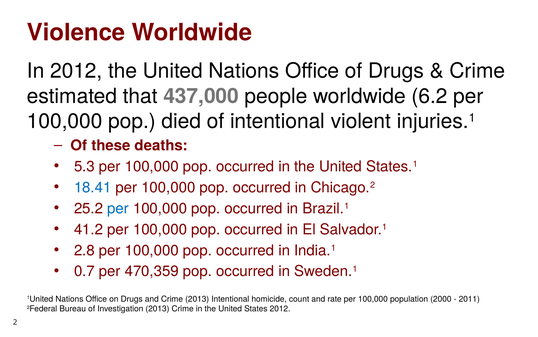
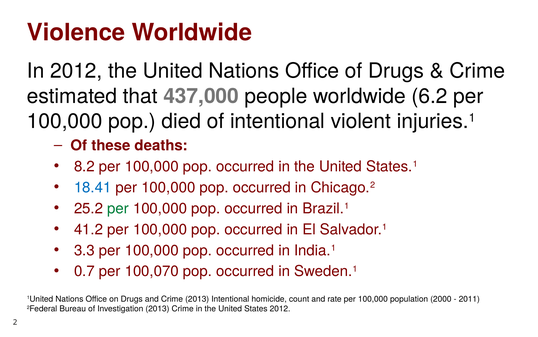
5.3: 5.3 -> 8.2 (84, 166)
per colour: blue -> green (118, 208)
2.8: 2.8 -> 3.3 (84, 250)
470,359: 470,359 -> 100,070 (152, 271)
